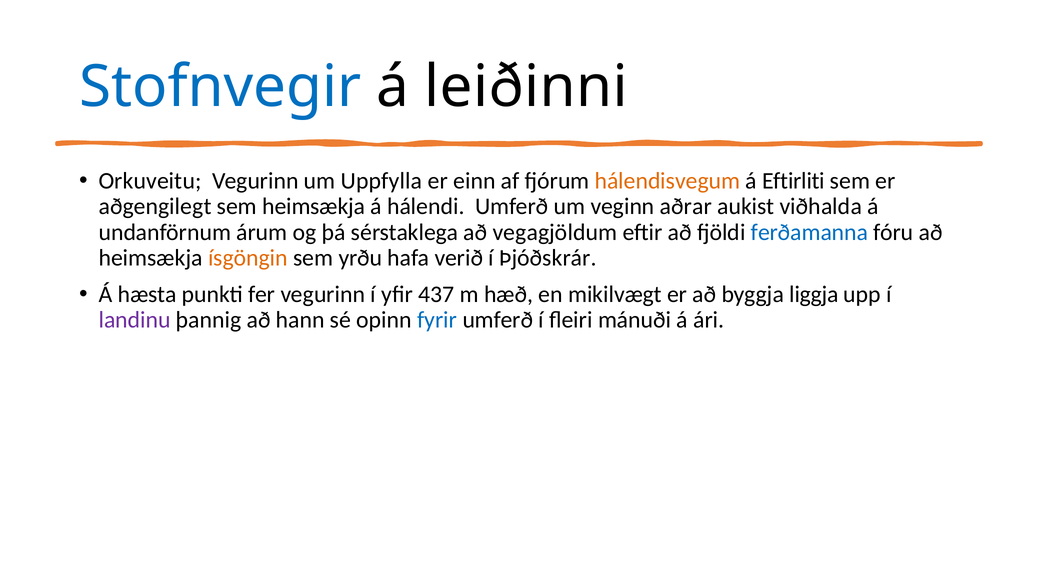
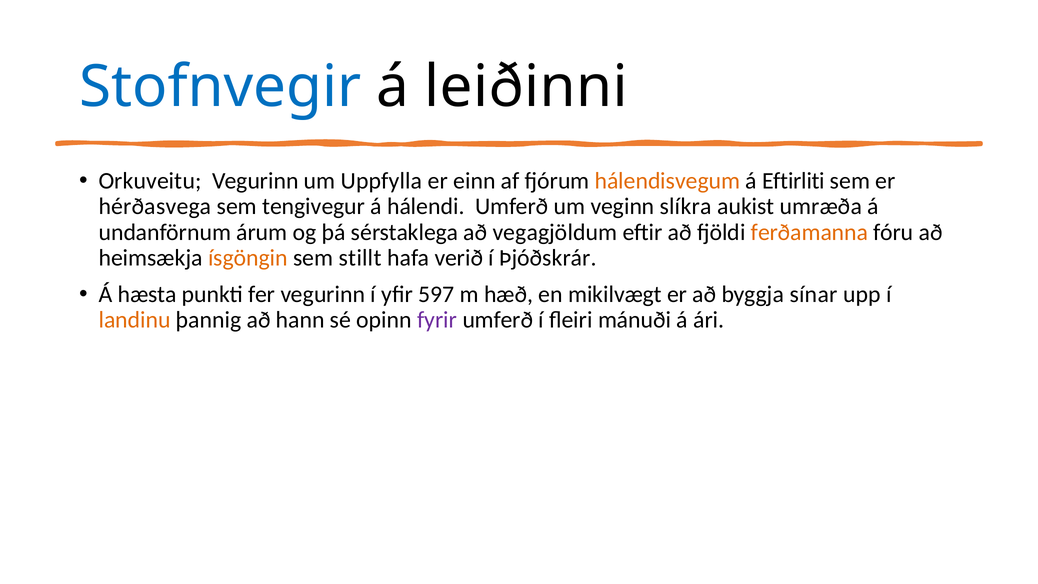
aðgengilegt: aðgengilegt -> hérðasvega (155, 206)
sem heimsækja: heimsækja -> tengivegur (314, 206)
aðrar: aðrar -> slíkra (686, 206)
viðhalda: viðhalda -> umræða (821, 206)
ferðamanna colour: blue -> orange (809, 232)
yrðu: yrðu -> stillt (360, 258)
437: 437 -> 597 (436, 294)
liggja: liggja -> sínar (814, 294)
landinu colour: purple -> orange (135, 320)
fyrir colour: blue -> purple (437, 320)
